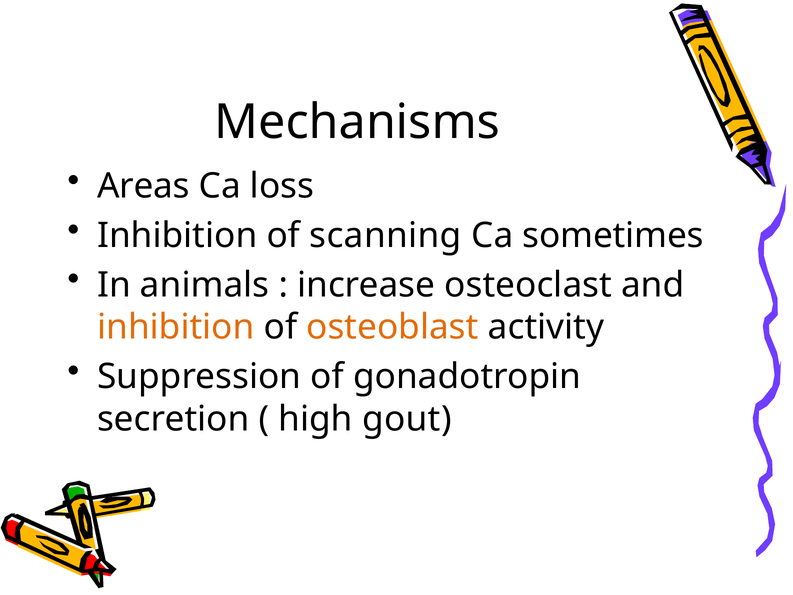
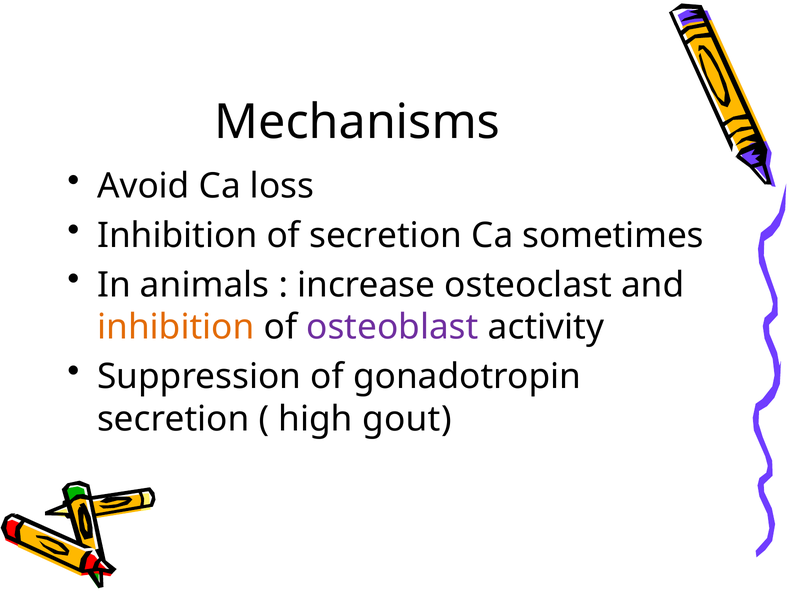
Areas: Areas -> Avoid (143, 186)
of scanning: scanning -> secretion (386, 236)
osteoblast colour: orange -> purple (392, 327)
